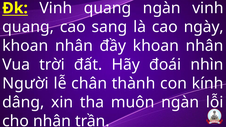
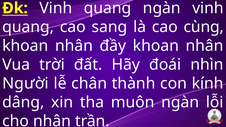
ngày: ngày -> cùng (204, 27)
